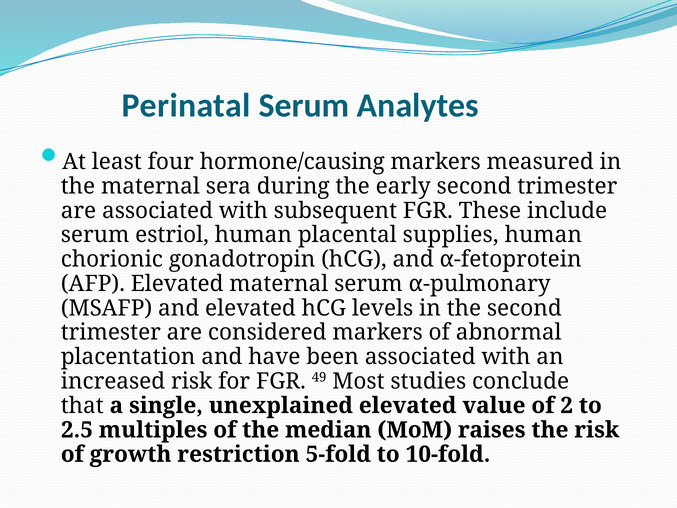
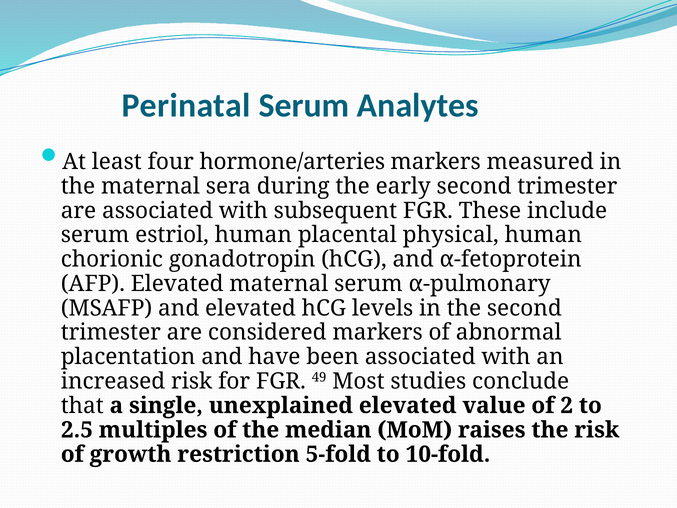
hormone/causing: hormone/causing -> hormone/arteries (292, 162)
supplies: supplies -> physical (451, 235)
